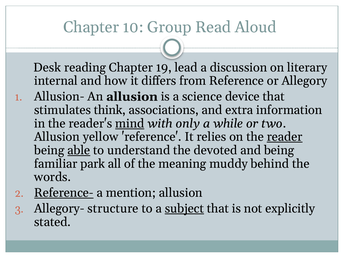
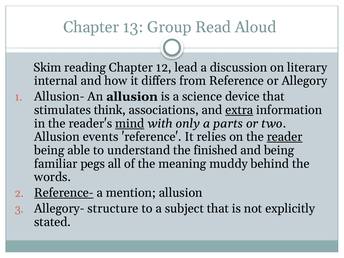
10: 10 -> 13 (133, 27)
Desk: Desk -> Skim (47, 67)
19: 19 -> 12 (164, 67)
extra underline: none -> present (239, 110)
while: while -> parts (228, 123)
yellow: yellow -> events (101, 137)
able underline: present -> none (79, 150)
devoted: devoted -> finished (216, 150)
park: park -> pegs (93, 164)
subject underline: present -> none (184, 209)
